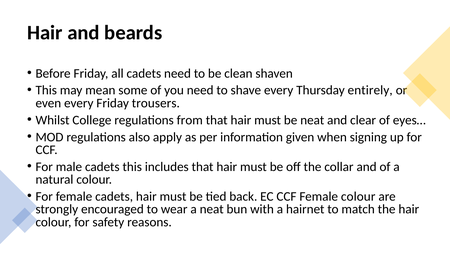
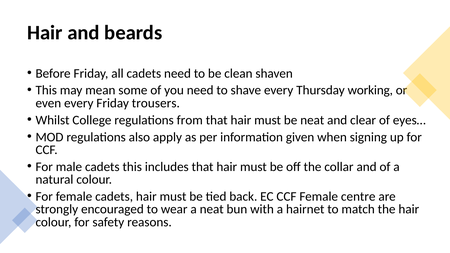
entirely: entirely -> working (370, 90)
Female colour: colour -> centre (358, 197)
